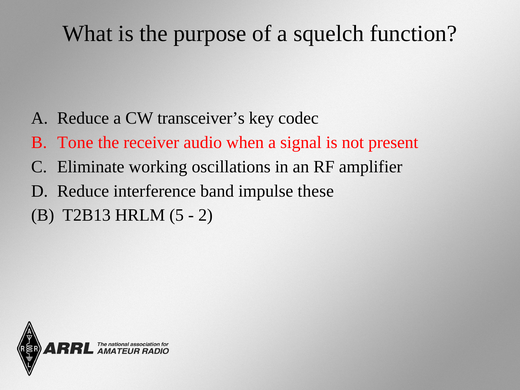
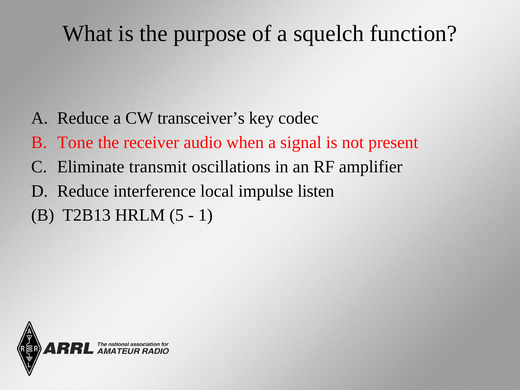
working: working -> transmit (158, 167)
band: band -> local (217, 191)
these: these -> listen (316, 191)
2: 2 -> 1 (205, 215)
